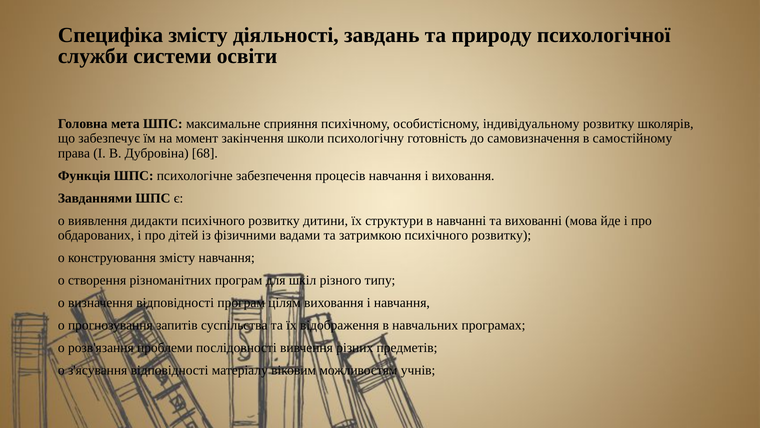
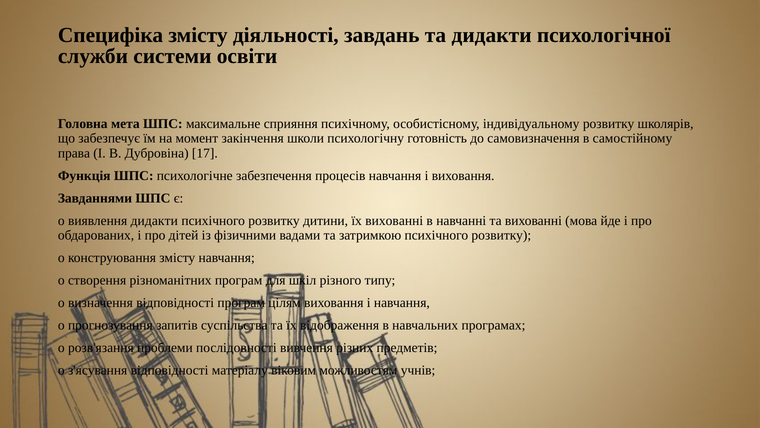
та природу: природу -> дидакти (492, 35)
68: 68 -> 17 (205, 153)
їх структури: структури -> вихованні (394, 220)
